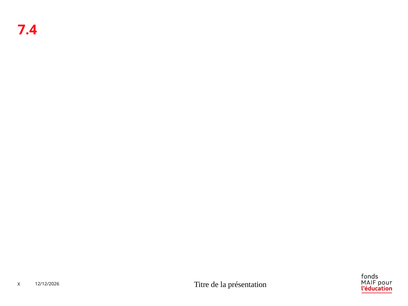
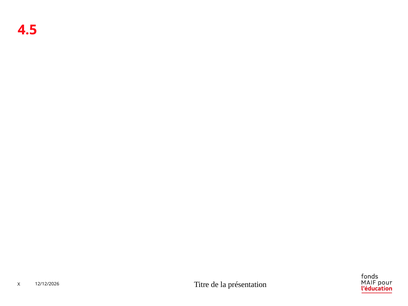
7.4: 7.4 -> 4.5 (27, 30)
